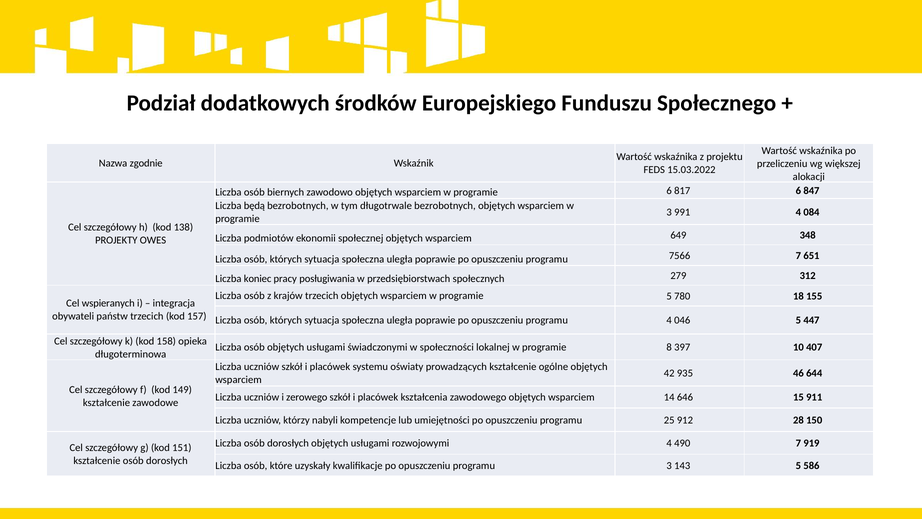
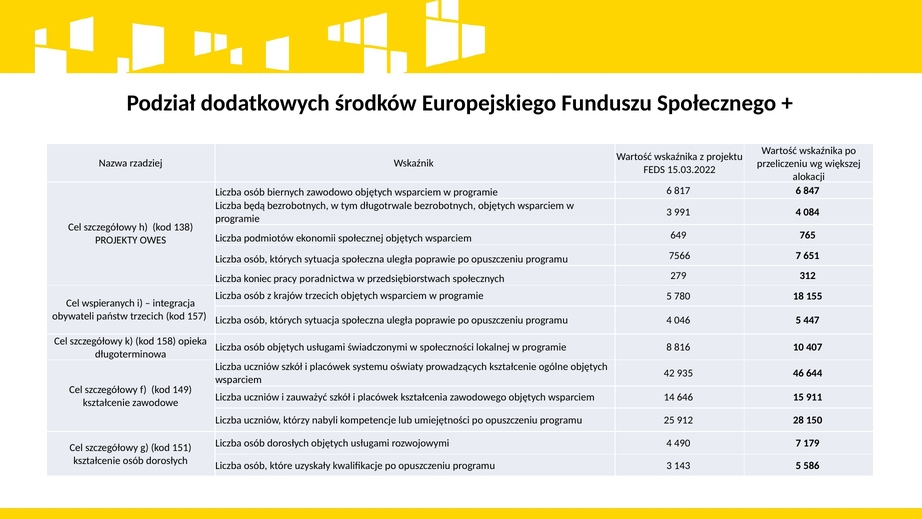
zgodnie: zgodnie -> rzadziej (146, 163)
348: 348 -> 765 (808, 235)
posługiwania: posługiwania -> poradnictwa (327, 279)
397: 397 -> 816 (682, 347)
zerowego: zerowego -> zauważyć (307, 397)
919: 919 -> 179 (811, 443)
